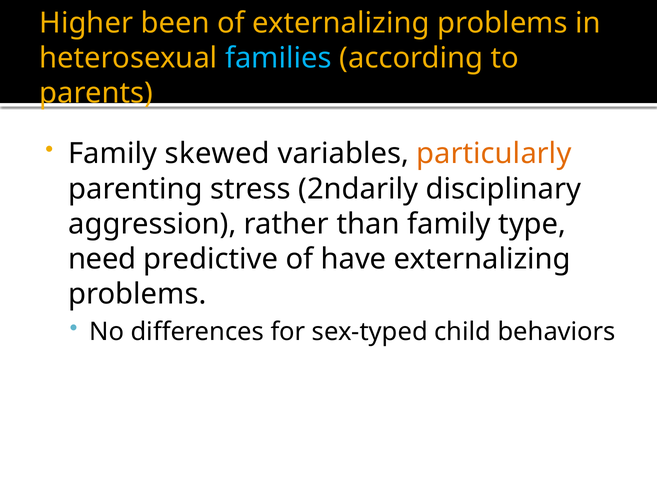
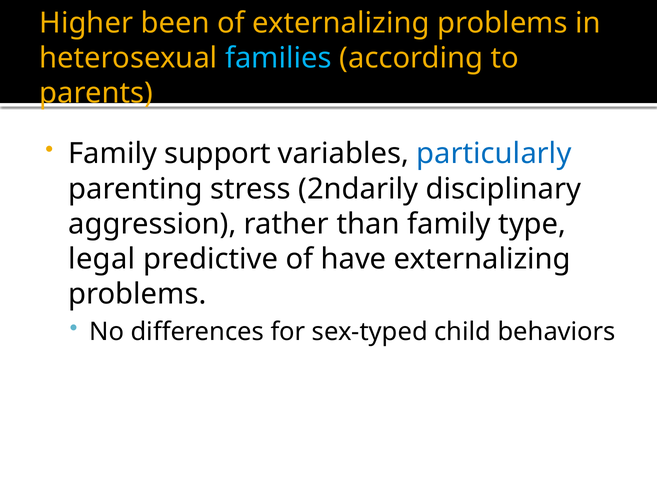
skewed: skewed -> support (218, 154)
particularly colour: orange -> blue (494, 154)
need: need -> legal (102, 259)
